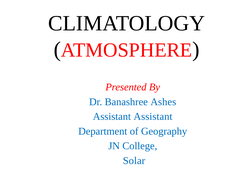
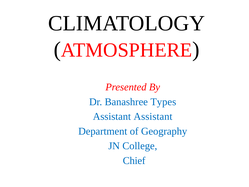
Ashes: Ashes -> Types (163, 102)
Solar: Solar -> Chief (134, 160)
